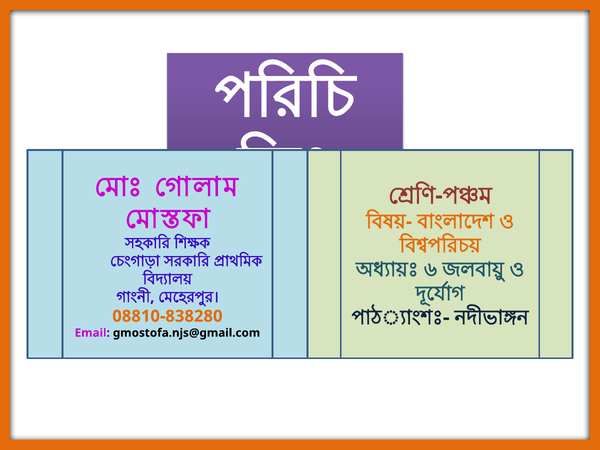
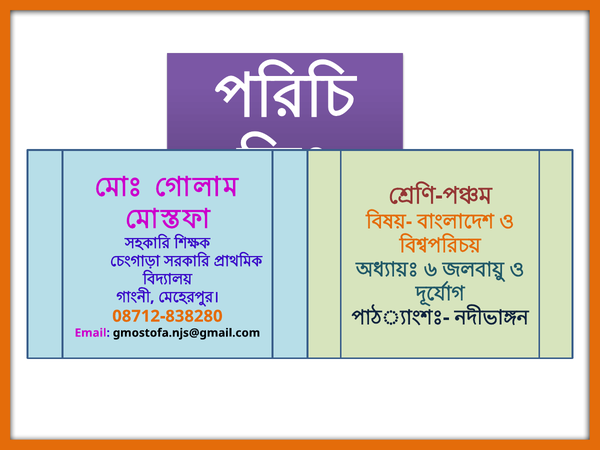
08810-838280: 08810-838280 -> 08712-838280 (167, 316)
